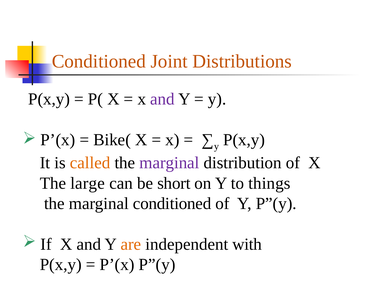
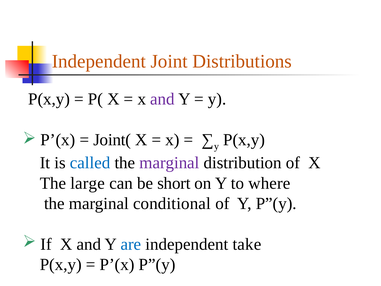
Conditioned: Conditioned -> Independent (99, 61)
Bike(: Bike( -> Joint( (112, 140)
called colour: orange -> blue (90, 163)
things: things -> where (269, 183)
marginal conditioned: conditioned -> conditional (172, 203)
are colour: orange -> blue (131, 244)
with: with -> take (247, 244)
